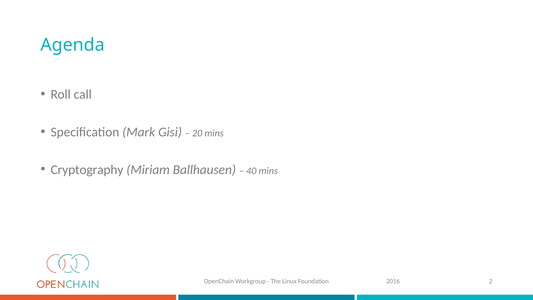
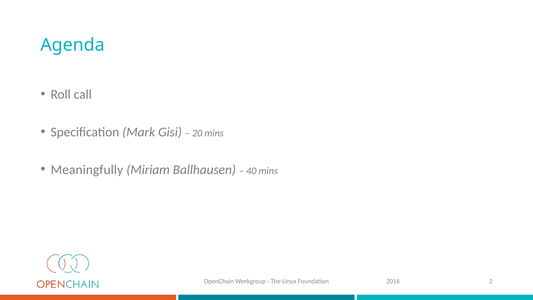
Cryptography: Cryptography -> Meaningfully (87, 170)
